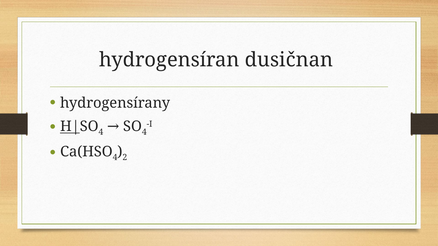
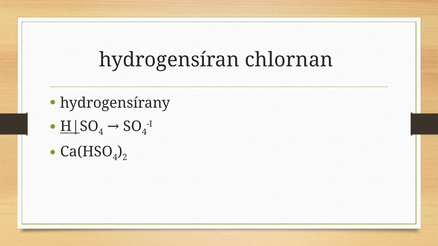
dusičnan: dusičnan -> chlornan (289, 60)
